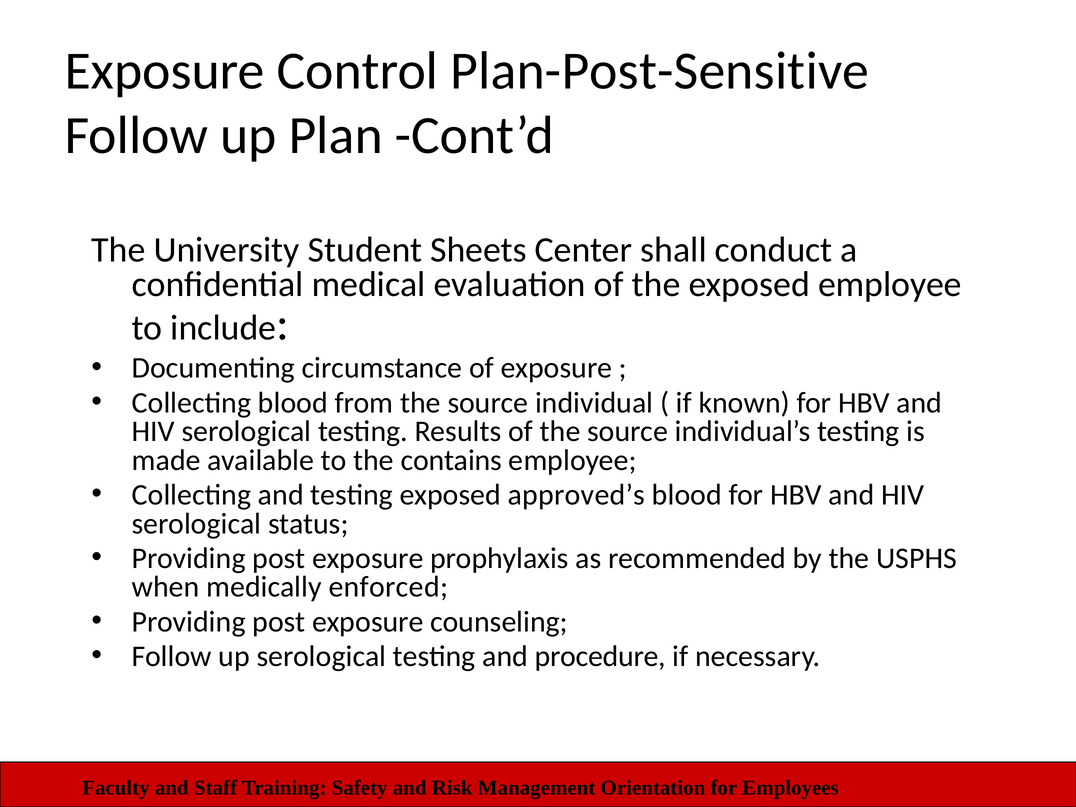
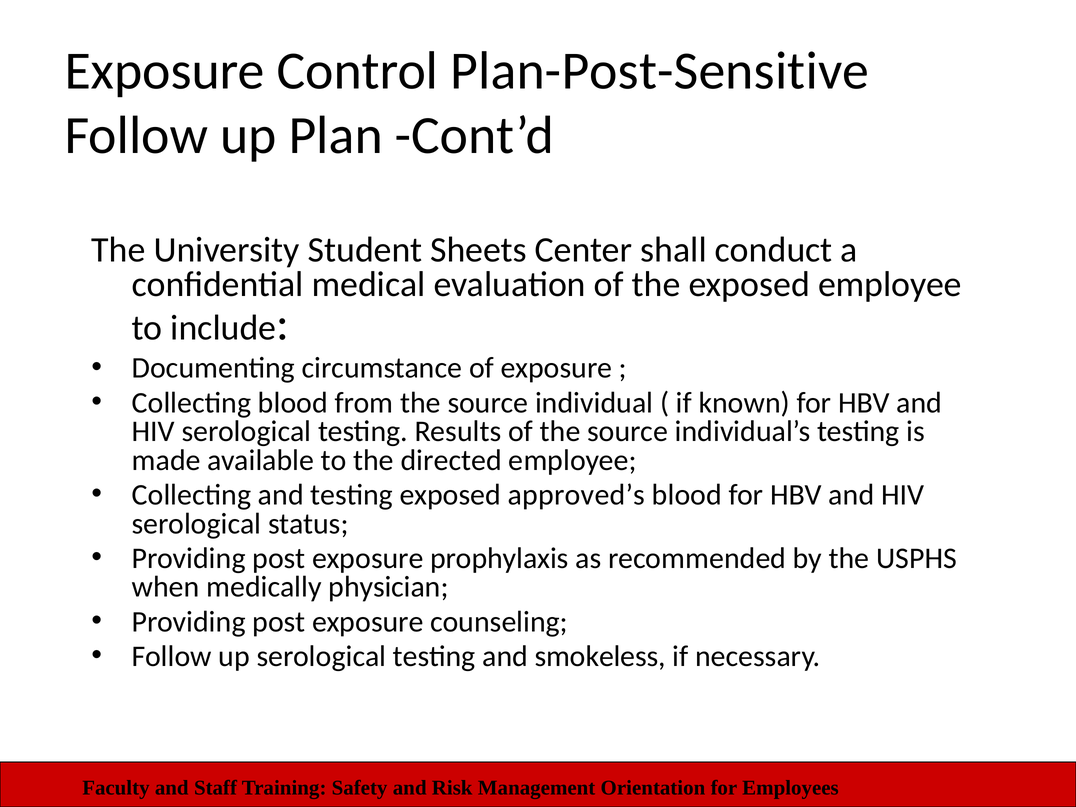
contains: contains -> directed (451, 460)
enforced: enforced -> physician (388, 587)
procedure: procedure -> smokeless (600, 656)
